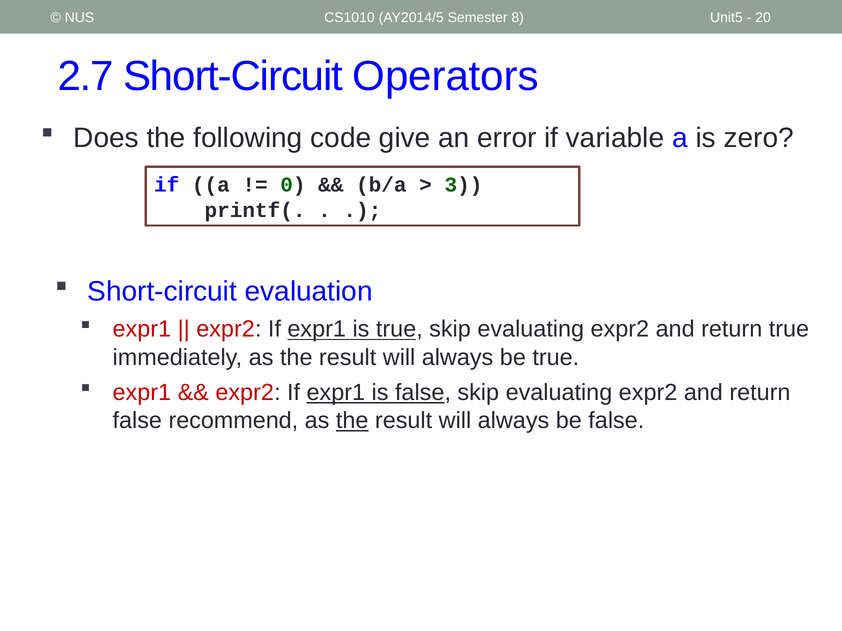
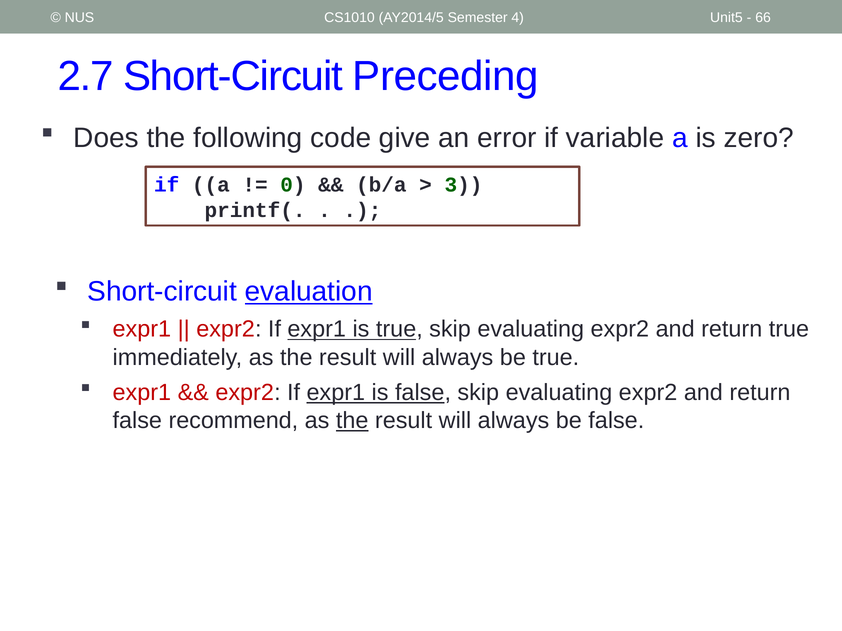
8: 8 -> 4 (518, 18)
20: 20 -> 66 (763, 18)
Operators: Operators -> Preceding (446, 77)
evaluation underline: none -> present (309, 292)
